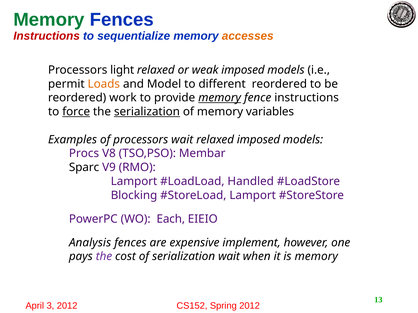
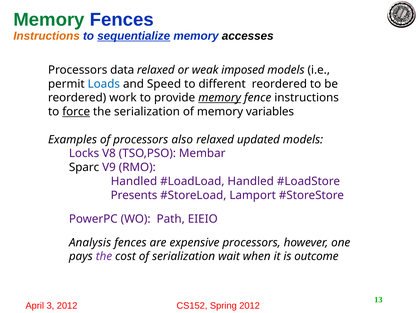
Instructions colour: red -> orange (47, 36)
sequentialize underline: none -> present (134, 36)
accesses colour: orange -> black (248, 36)
light: light -> data (122, 70)
Loads colour: orange -> blue (104, 84)
Model: Model -> Speed (164, 84)
serialization underline: present -> none (147, 112)
processors wait: wait -> also (182, 140)
relaxed imposed: imposed -> updated (258, 140)
Procs: Procs -> Locks (84, 154)
Lamport: Lamport -> Handled (134, 182)
Blocking: Blocking -> Presents (134, 196)
Each: Each -> Path (171, 219)
expensive implement: implement -> processors (252, 243)
is memory: memory -> outcome (316, 257)
